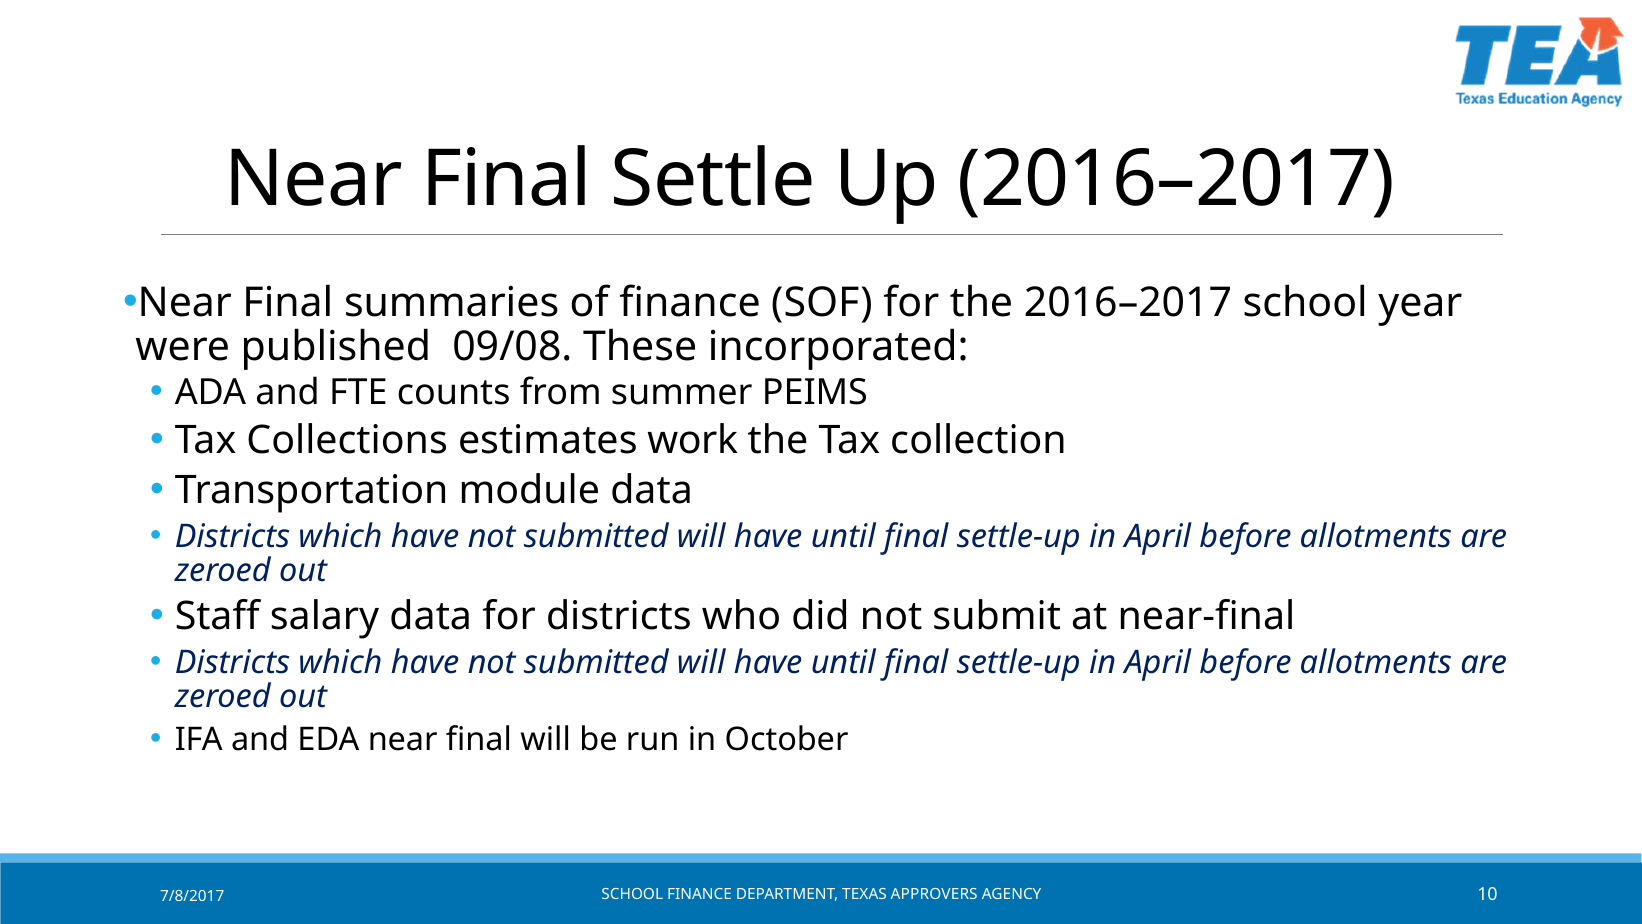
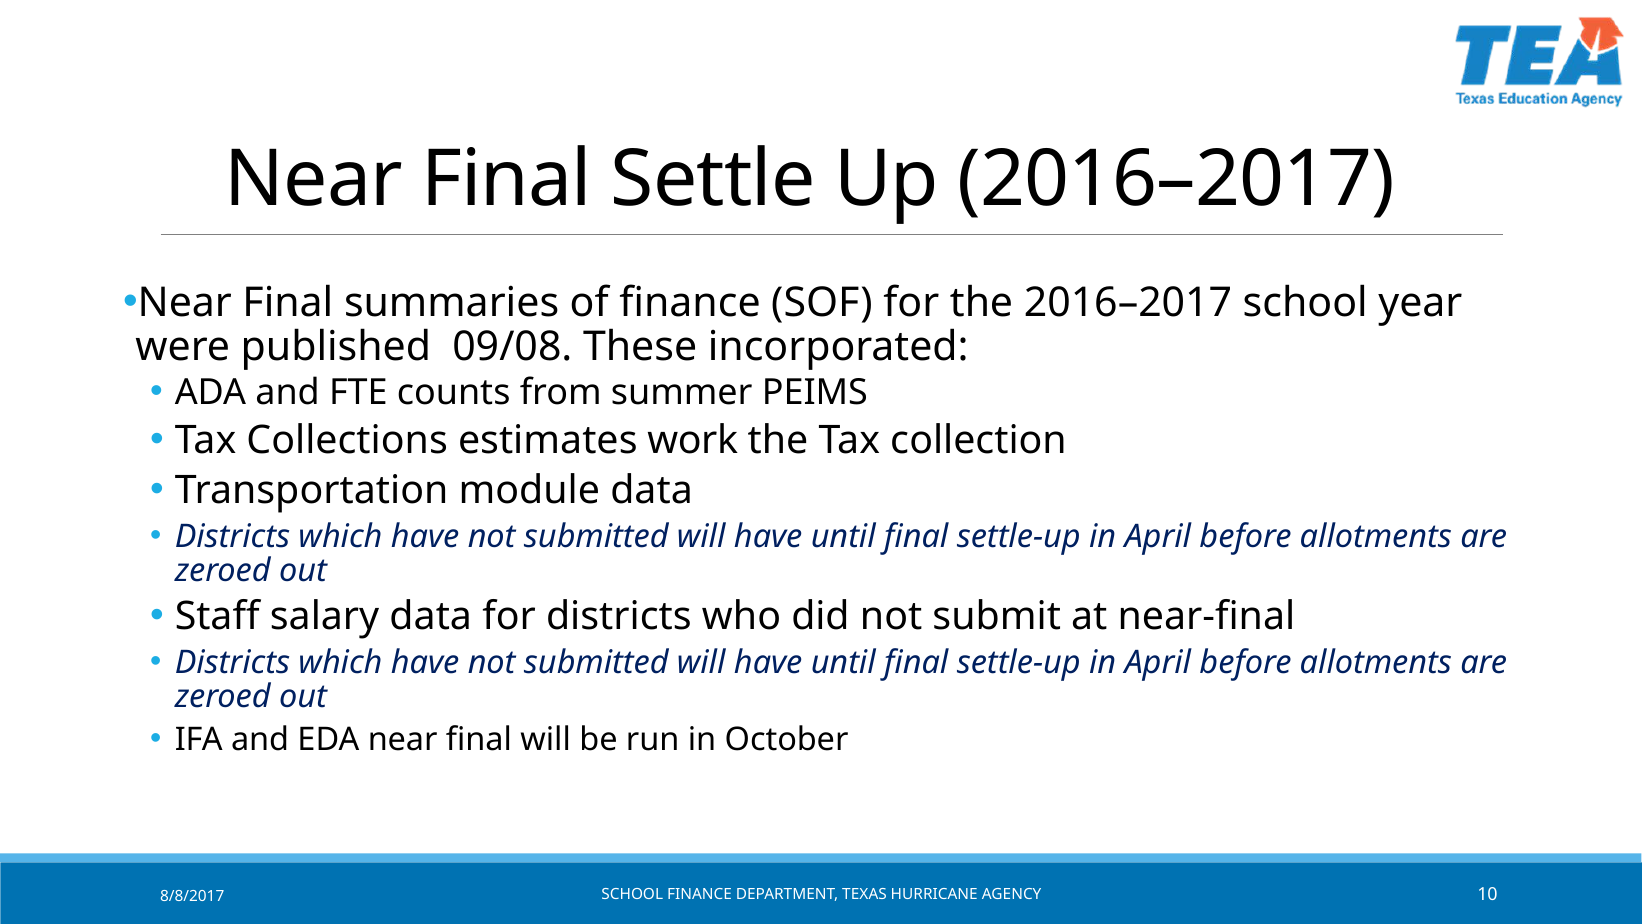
APPROVERS: APPROVERS -> HURRICANE (934, 894)
7/8/2017: 7/8/2017 -> 8/8/2017 (192, 896)
